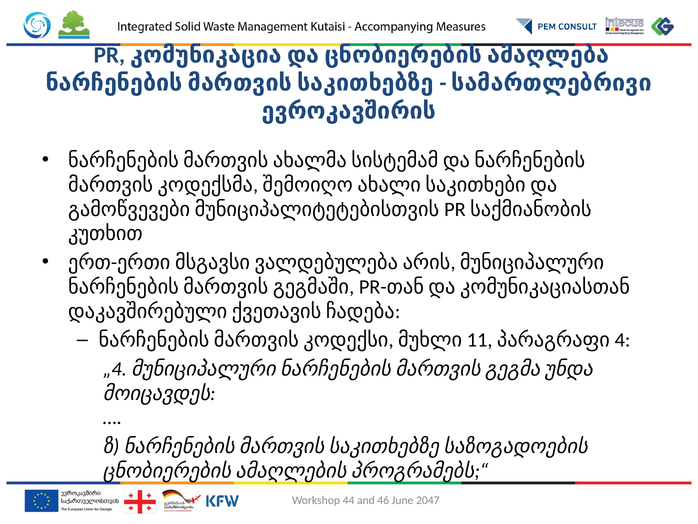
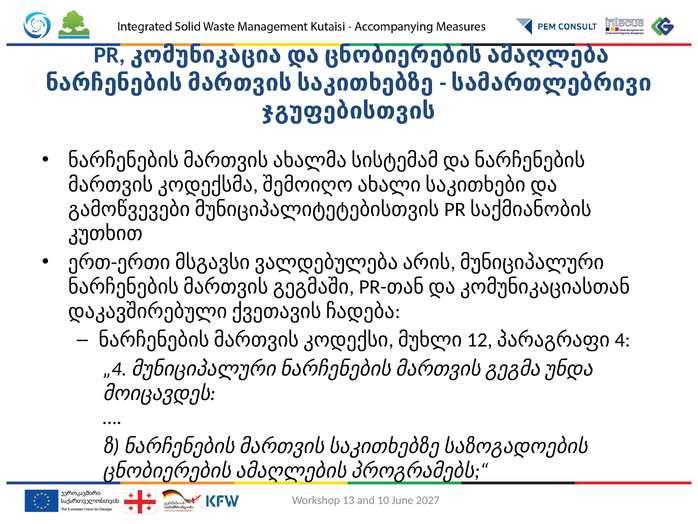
ევროკავშირის: ევროკავშირის -> ჯგუფებისთვის (349, 111)
11: 11 -> 12 (480, 340)
44: 44 -> 13 (349, 500)
46: 46 -> 10 (383, 500)
2047: 2047 -> 2027 (428, 500)
